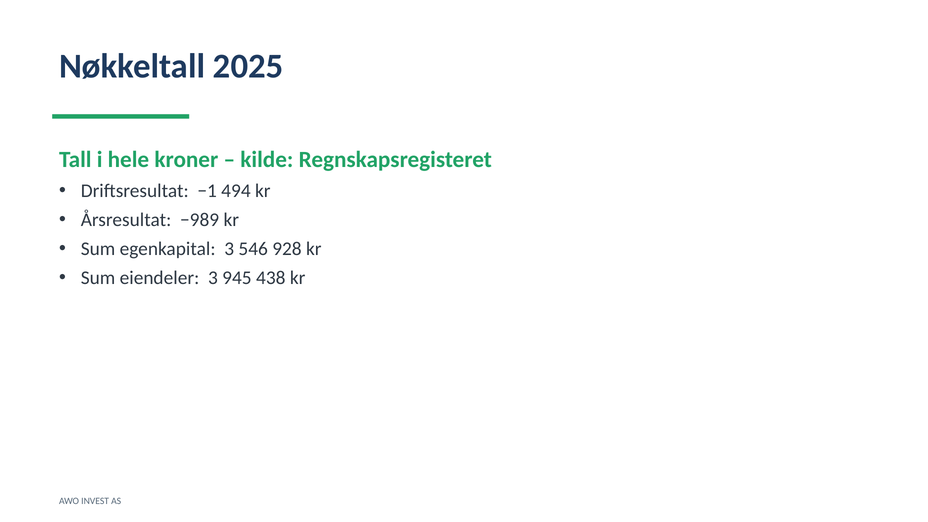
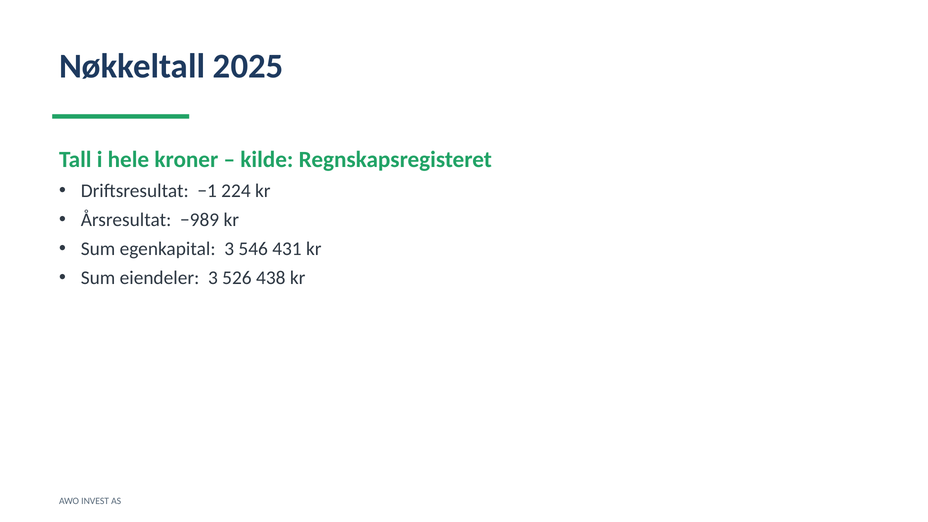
494: 494 -> 224 (236, 191)
928: 928 -> 431 (287, 249)
945: 945 -> 526 (237, 278)
